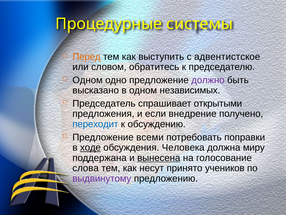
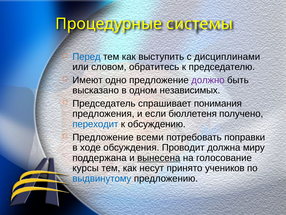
Перед colour: orange -> blue (86, 57)
адвентистское: адвентистское -> дисциплинами (227, 57)
Одном: Одном -> Имеют (88, 80)
открытыми: открытыми -> понимания (218, 103)
внедрение: внедрение -> бюллетеня (193, 114)
ходе underline: present -> none (90, 147)
Человека: Человека -> Проводит (183, 147)
слова: слова -> курсы (86, 168)
выдвинутому colour: purple -> blue (102, 178)
